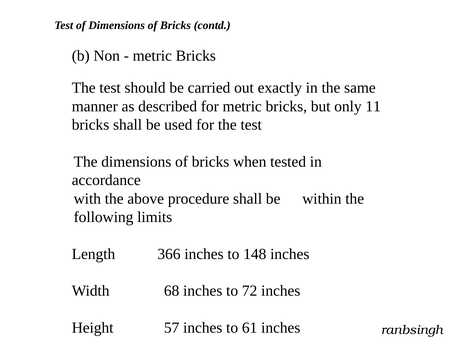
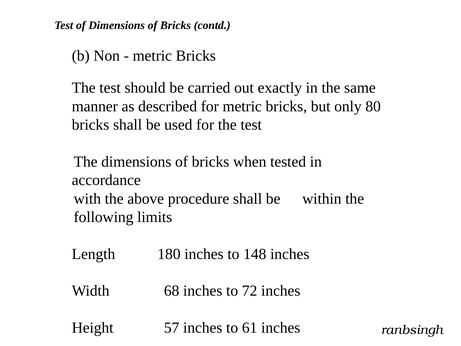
11: 11 -> 80 (373, 106)
366: 366 -> 180 (169, 254)
